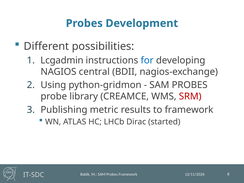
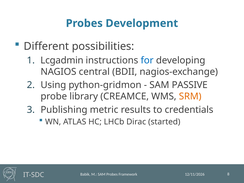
PROBES: PROBES -> PASSIVE (190, 85)
SRM colour: red -> orange (190, 96)
to framework: framework -> credentials (189, 110)
